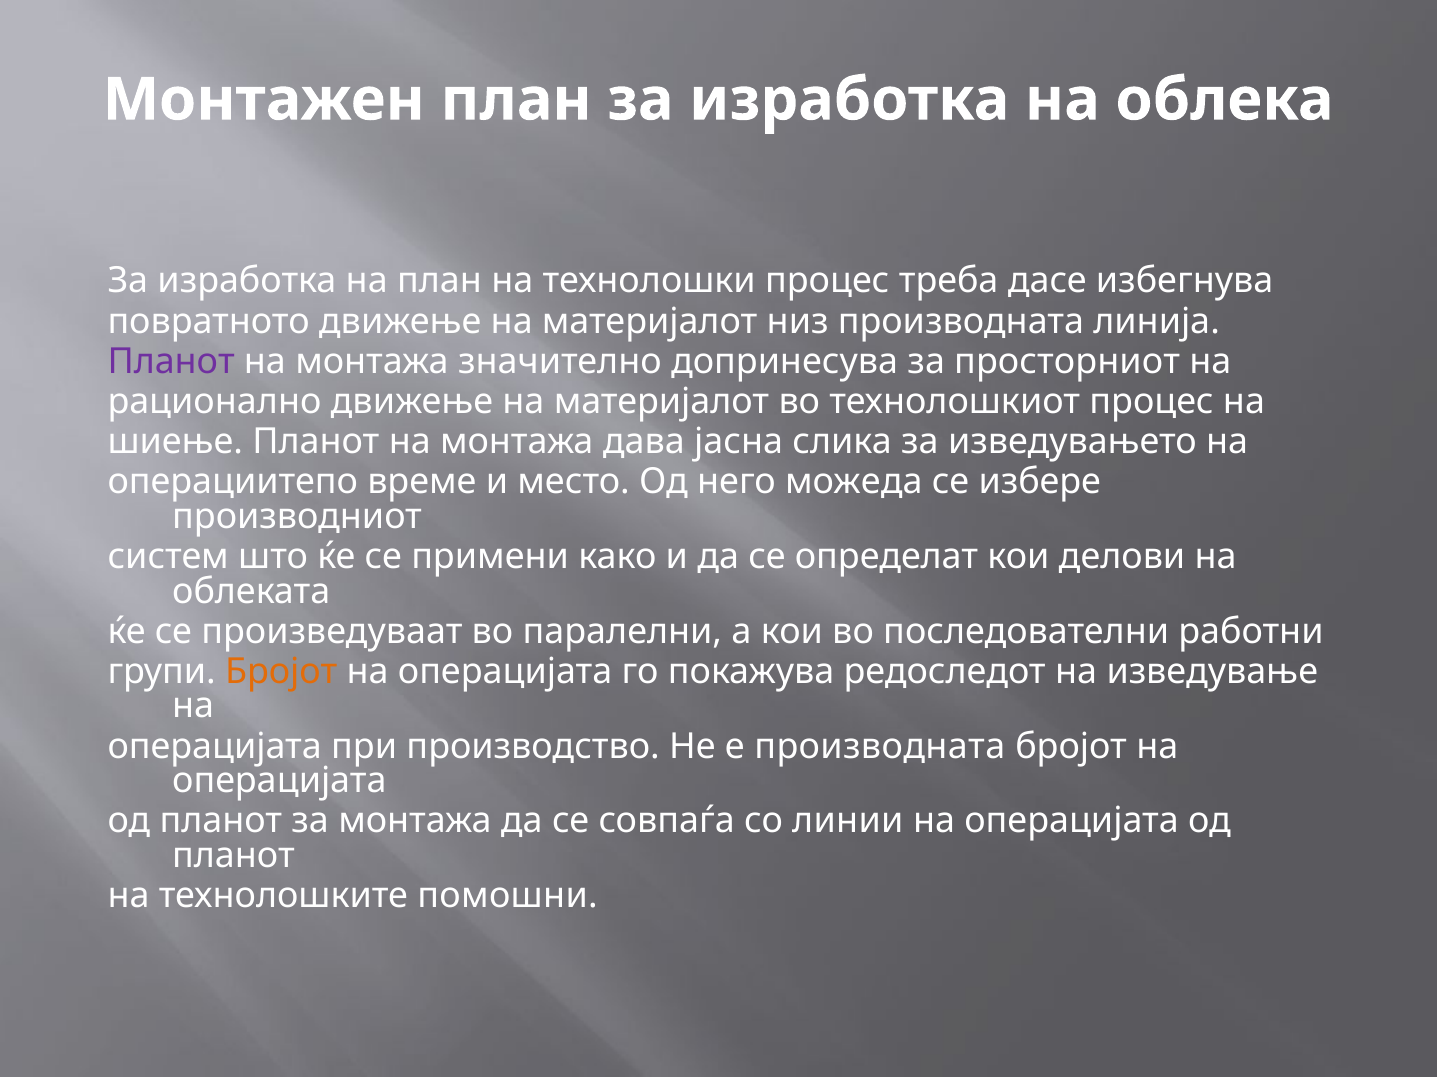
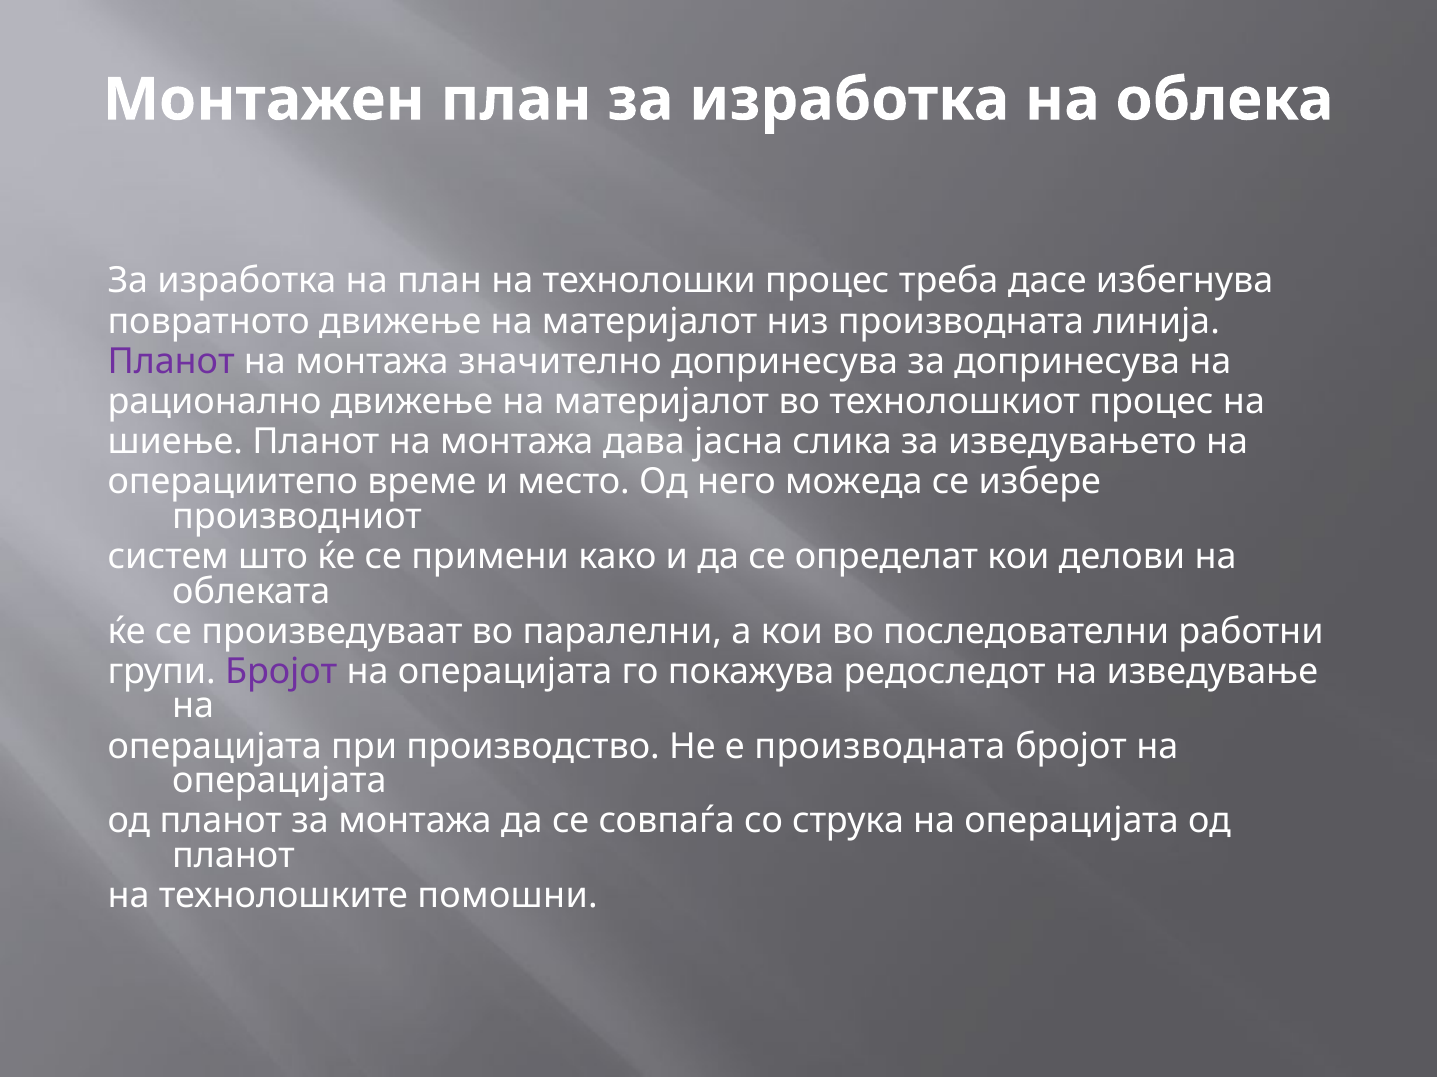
за просторниот: просторниот -> допринесува (1067, 362)
Бројот colour: orange -> purple (281, 672)
линии: линии -> струка (848, 821)
